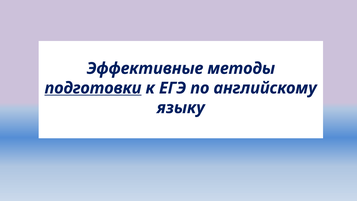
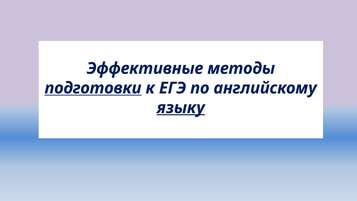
языку underline: none -> present (181, 108)
